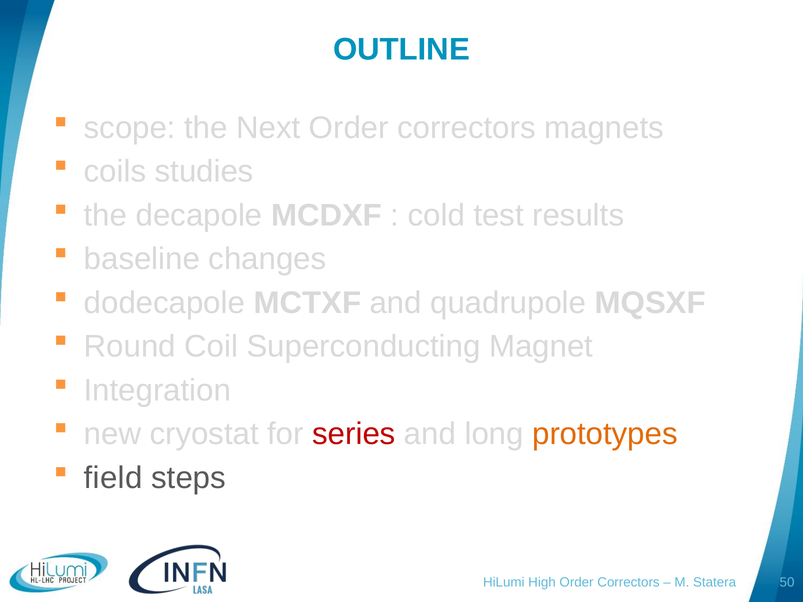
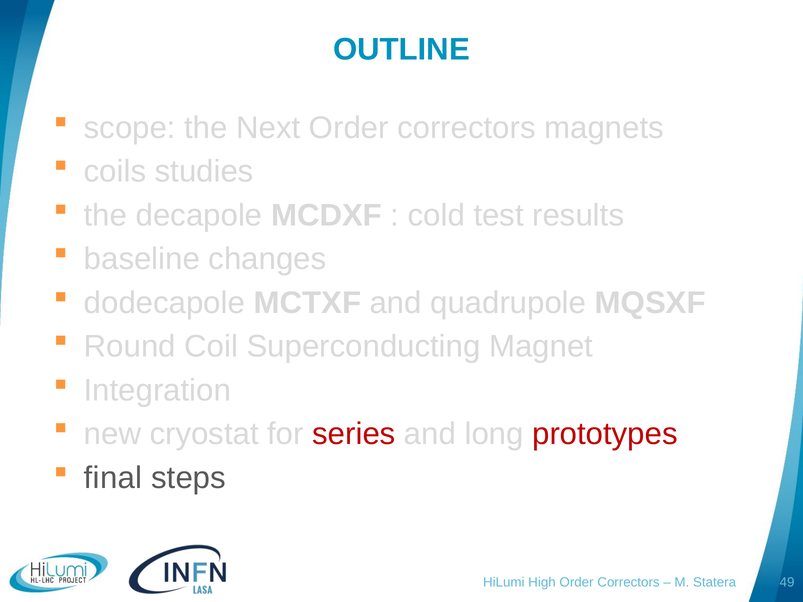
prototypes colour: orange -> red (605, 434)
field: field -> final (113, 478)
50: 50 -> 49 (787, 583)
